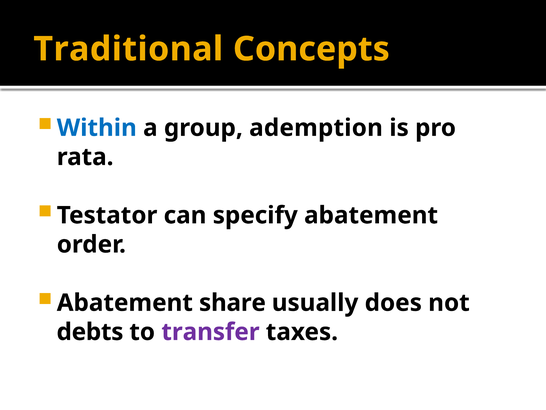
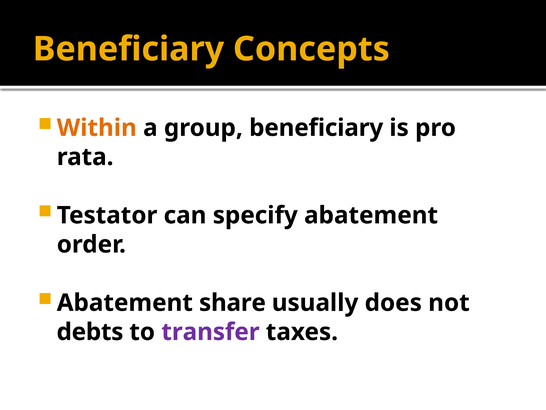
Traditional: Traditional -> Beneficiary (128, 49)
Within colour: blue -> orange (97, 128)
group ademption: ademption -> beneficiary (316, 128)
